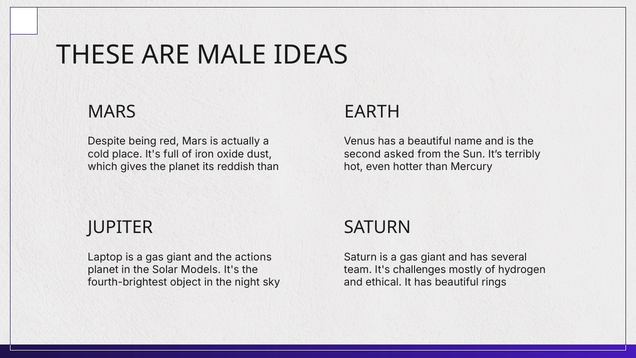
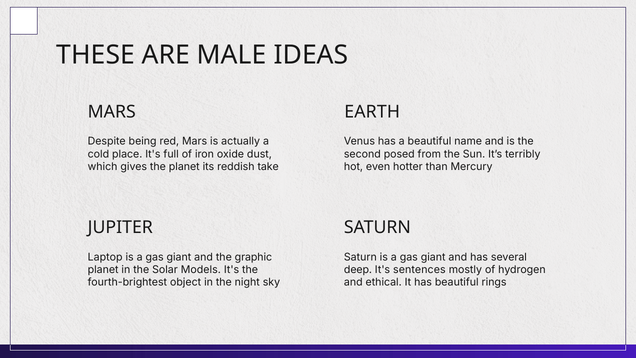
asked: asked -> posed (399, 154)
reddish than: than -> take (268, 167)
actions: actions -> graphic (253, 257)
team: team -> deep (358, 270)
challenges: challenges -> sentences (419, 270)
